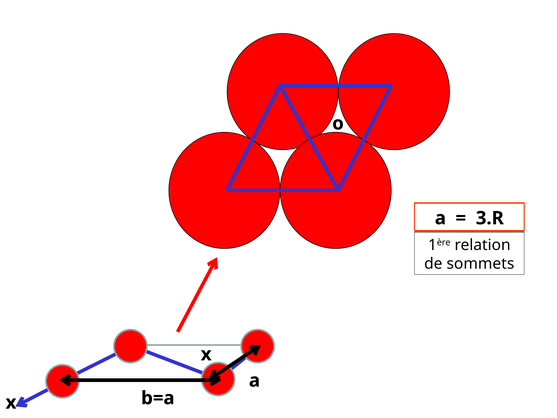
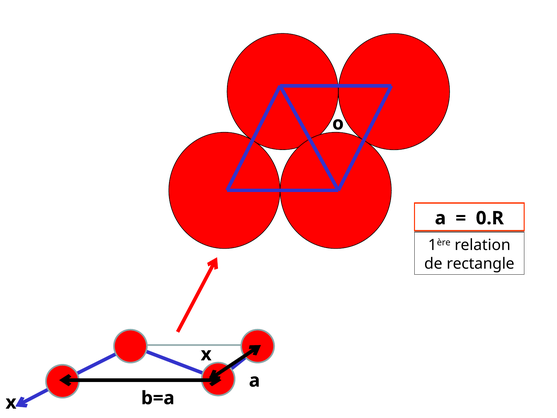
3.R: 3.R -> 0.R (490, 218)
sommets: sommets -> rectangle (481, 263)
